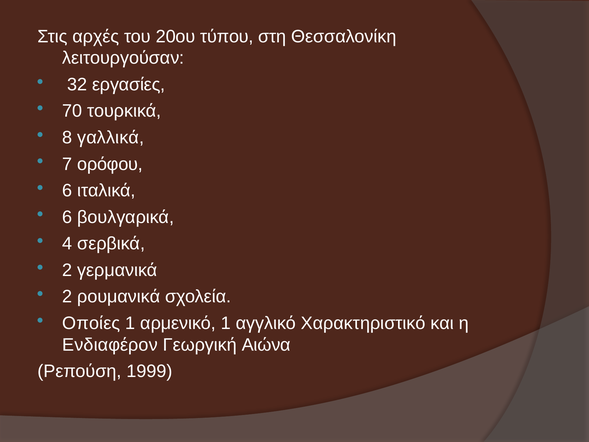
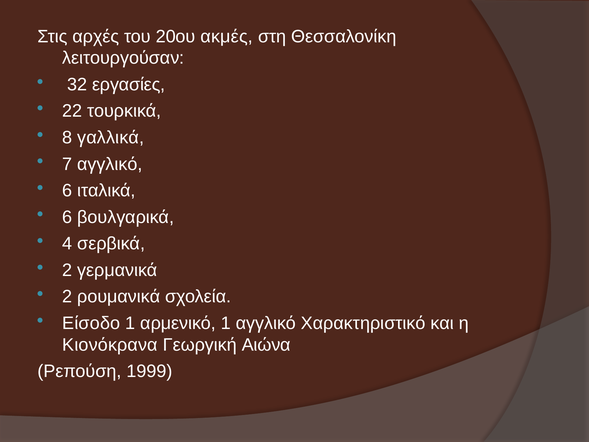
τύπου: τύπου -> ακμές (227, 36)
70: 70 -> 22 (72, 111)
7 ορόφου: ορόφου -> αγγλικό (110, 164)
Οποίες: Οποίες -> Είσοδο (91, 323)
Ενδιαφέρον: Ενδιαφέρον -> Κιονόκρανα (110, 345)
